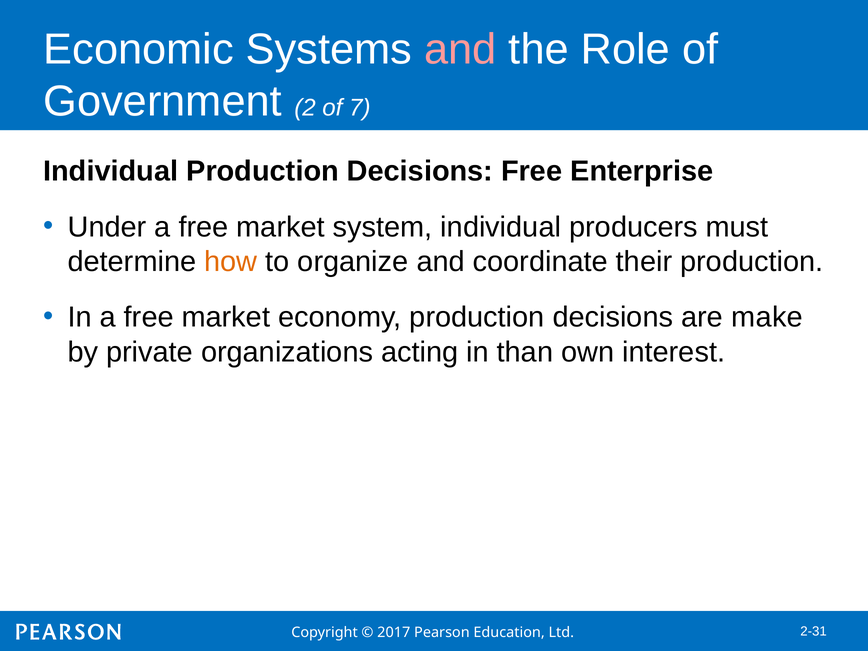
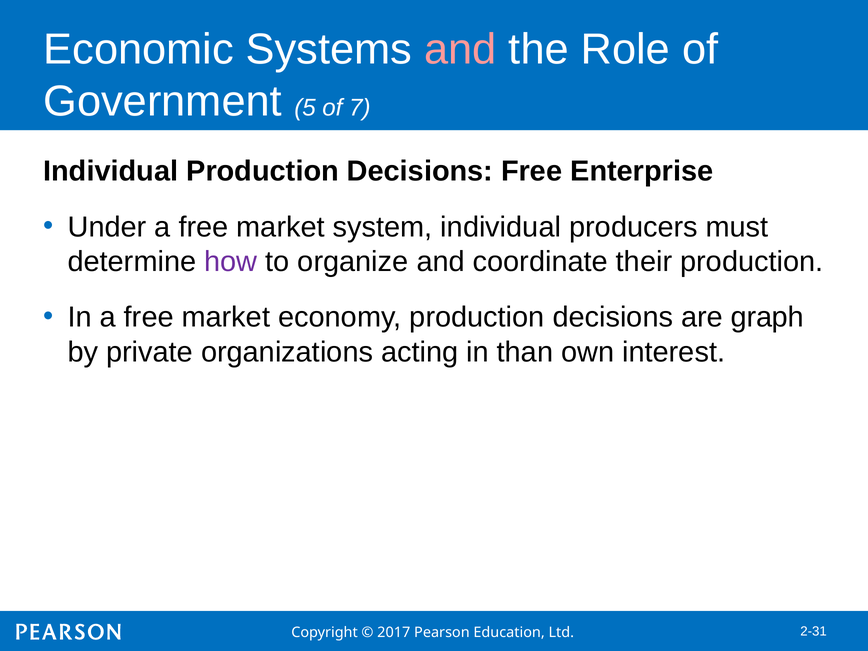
2: 2 -> 5 (305, 108)
how colour: orange -> purple (231, 262)
make: make -> graph (767, 317)
